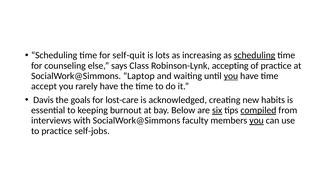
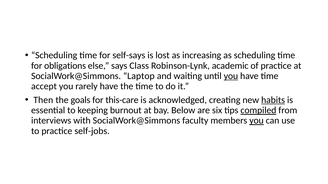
self-quit: self-quit -> self-says (129, 55)
lots: lots -> lost (163, 55)
scheduling underline: present -> none (255, 55)
counseling: counseling -> obligations (65, 66)
accepting: accepting -> academic (230, 66)
Davis: Davis -> Then (43, 100)
lost-care: lost-care -> this-care (122, 100)
habits underline: none -> present (273, 100)
six underline: present -> none (217, 111)
